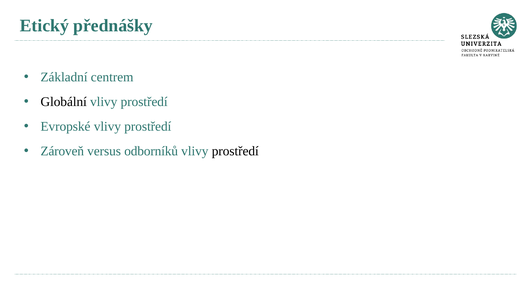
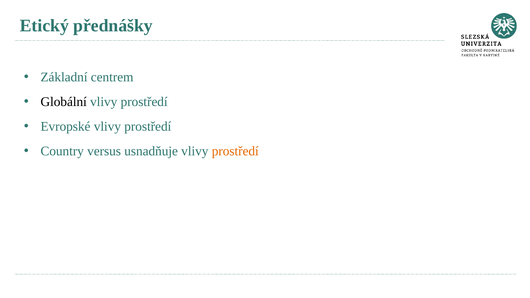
Zároveň: Zároveň -> Country (62, 151)
odborníků: odborníků -> usnadňuje (151, 151)
prostředí colour: black -> orange (235, 151)
